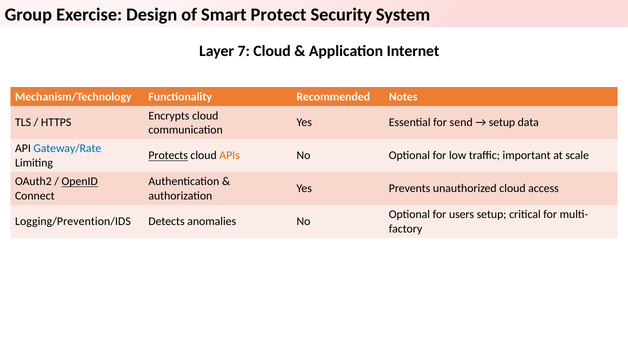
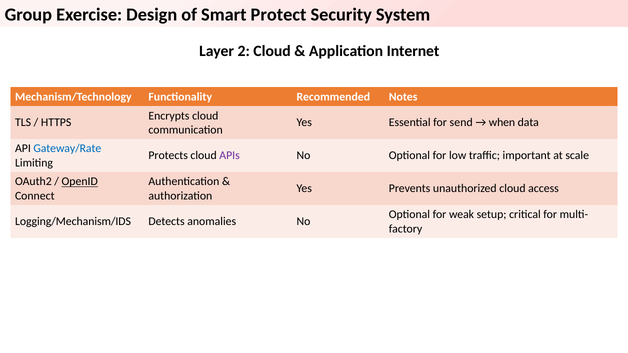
7: 7 -> 2 (244, 51)
setup: setup -> when (502, 123)
Protects underline: present -> none (168, 156)
APIs colour: orange -> purple (230, 156)
users: users -> weak (462, 215)
Logging/Prevention/IDS: Logging/Prevention/IDS -> Logging/Mechanism/IDS (73, 222)
